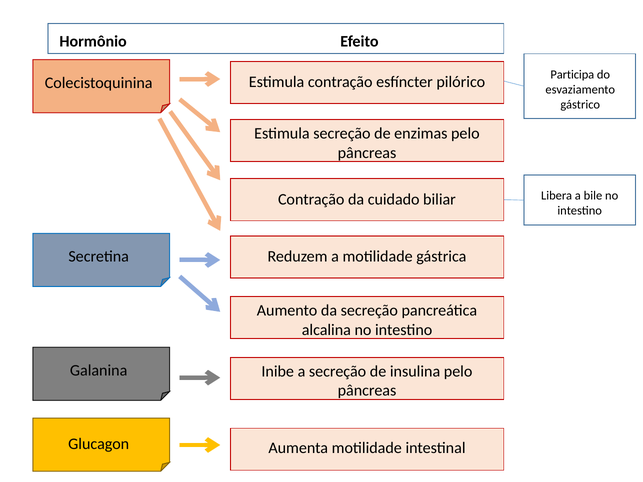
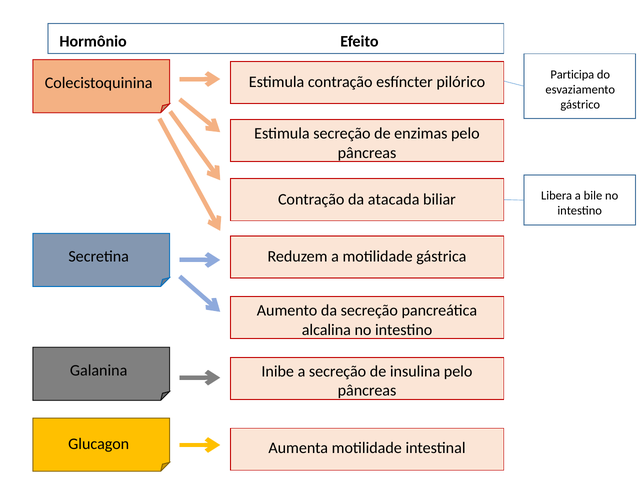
cuidado: cuidado -> atacada (394, 199)
